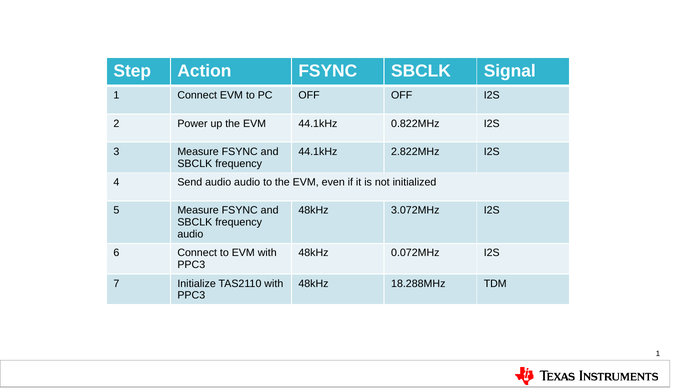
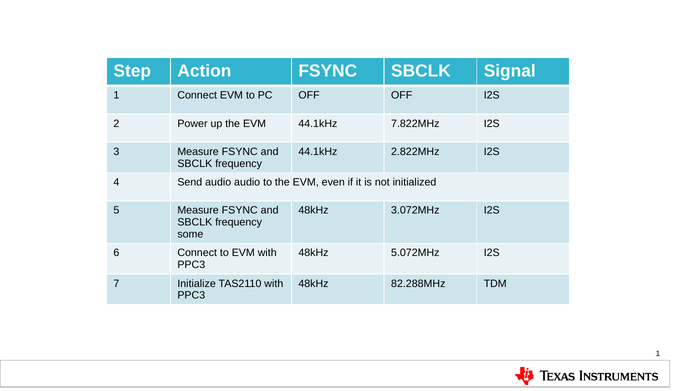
0.822MHz: 0.822MHz -> 7.822MHz (415, 123)
audio: audio -> some (190, 234)
0.072MHz: 0.072MHz -> 5.072MHz (415, 253)
18.288MHz: 18.288MHz -> 82.288MHz (418, 284)
